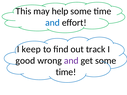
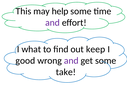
and colour: blue -> purple (52, 23)
keep: keep -> what (31, 49)
track: track -> keep (96, 49)
time: time -> take (66, 72)
